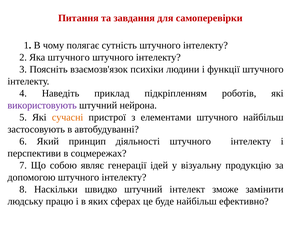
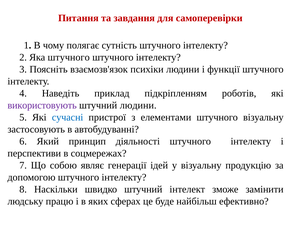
штучний нейрона: нейрона -> людини (138, 105)
сучасні colour: orange -> blue (68, 117)
штучного найбільш: найбільш -> візуальну (263, 117)
